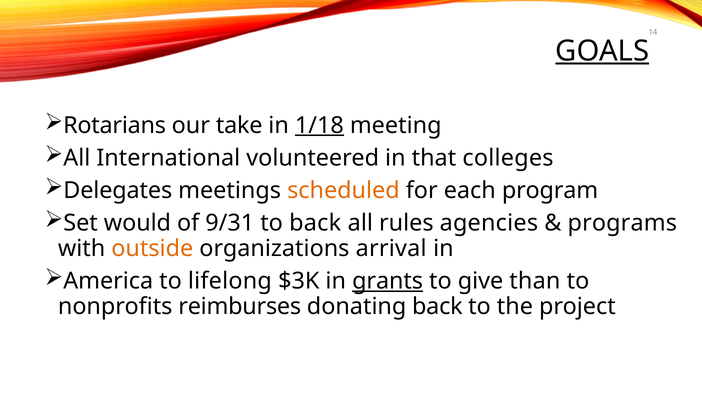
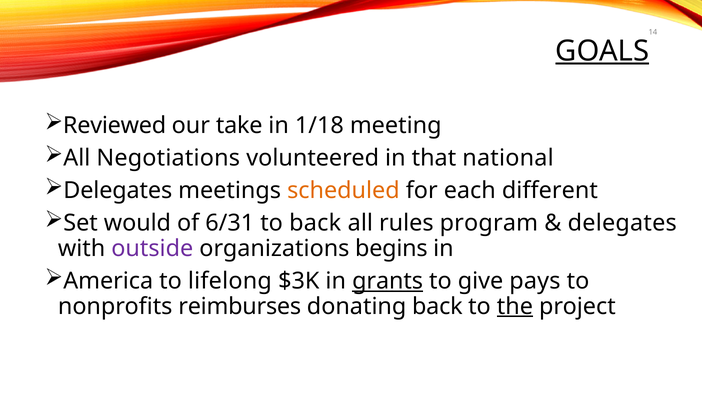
Rotarians: Rotarians -> Reviewed (115, 125)
1/18 underline: present -> none (319, 125)
International: International -> Negotiations (168, 158)
colleges: colleges -> national (508, 158)
program: program -> different (550, 190)
9/31: 9/31 -> 6/31 (230, 223)
agencies: agencies -> program (489, 223)
programs: programs -> delegates (622, 223)
outside colour: orange -> purple (152, 248)
arrival: arrival -> begins (391, 248)
than: than -> pays (535, 281)
the underline: none -> present (515, 306)
